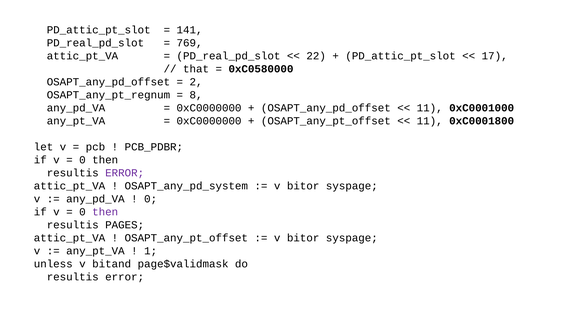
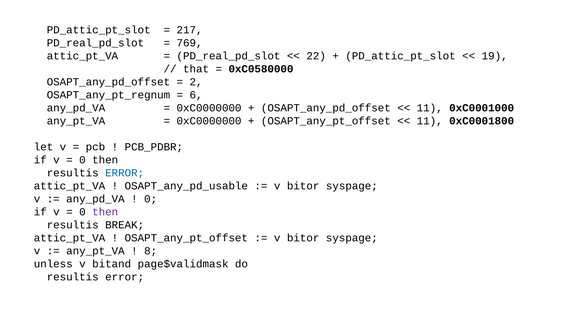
141: 141 -> 217 (190, 30)
17: 17 -> 19 (495, 56)
8: 8 -> 6 (196, 95)
ERROR colour: purple -> blue (125, 173)
OSAPT_any_pd_system: OSAPT_any_pd_system -> OSAPT_any_pd_usable (186, 186)
PAGES: PAGES -> BREAK (125, 225)
1: 1 -> 8 (151, 251)
